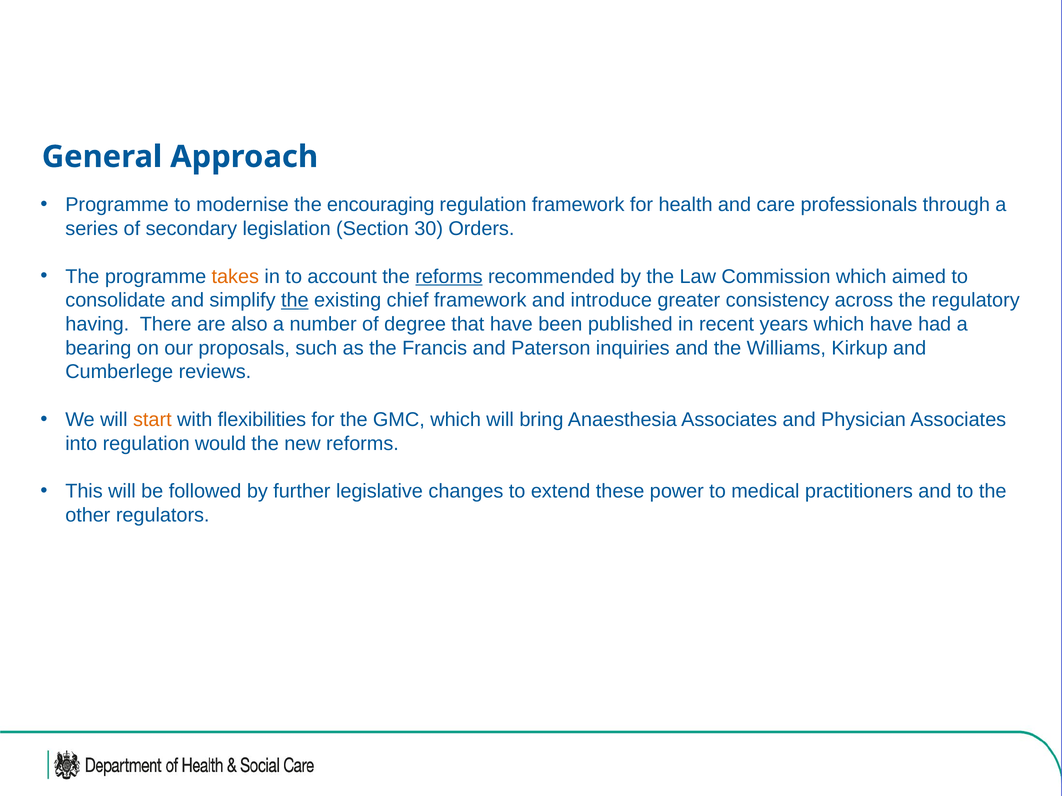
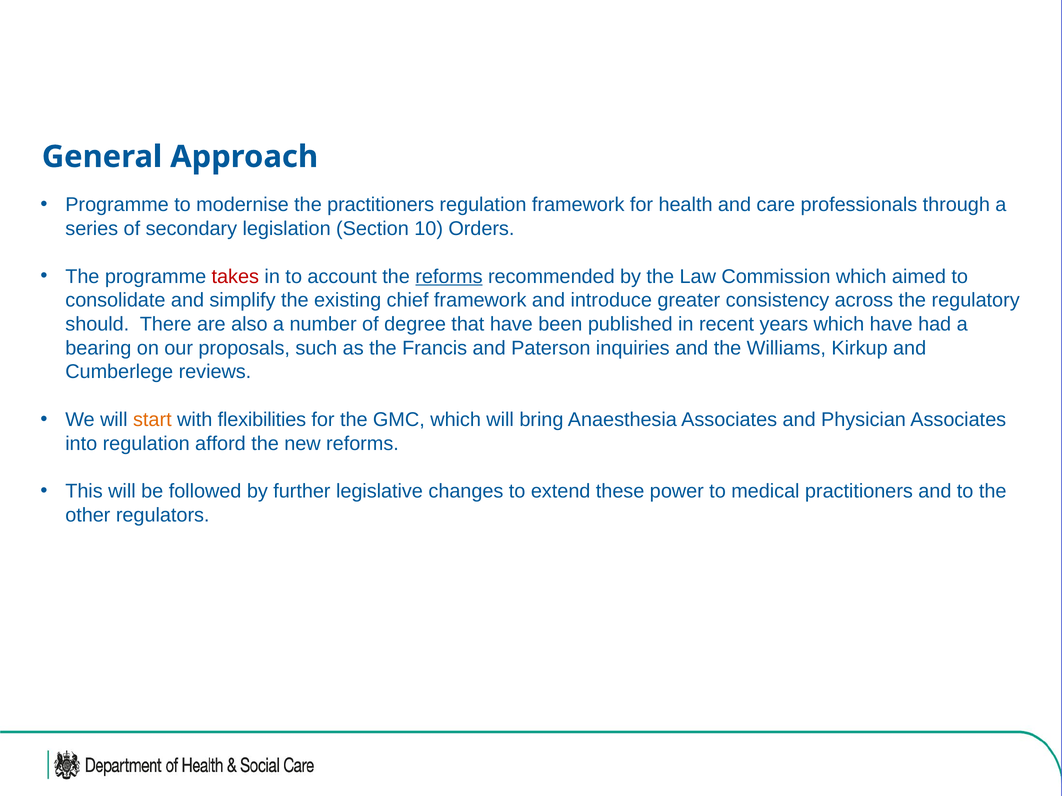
the encouraging: encouraging -> practitioners (381, 205)
30: 30 -> 10 (429, 229)
takes colour: orange -> red (235, 277)
the underline: present -> none (295, 301)
having: having -> should (97, 324)
would: would -> afford (220, 444)
